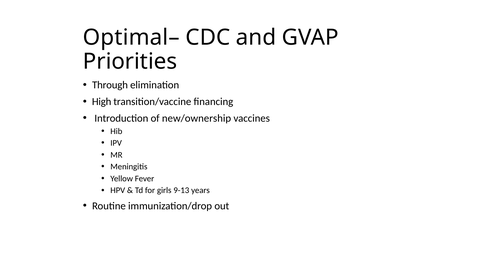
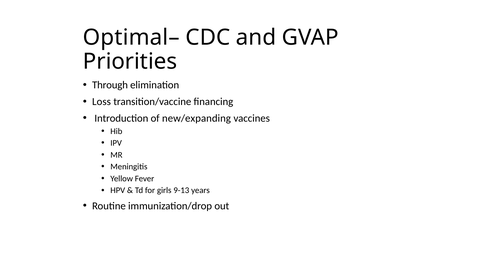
High: High -> Loss (102, 102)
new/ownership: new/ownership -> new/expanding (196, 118)
